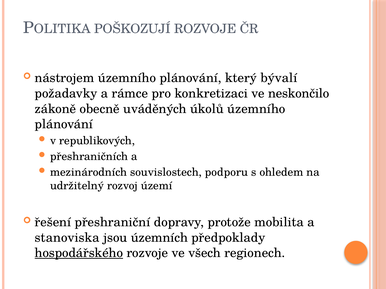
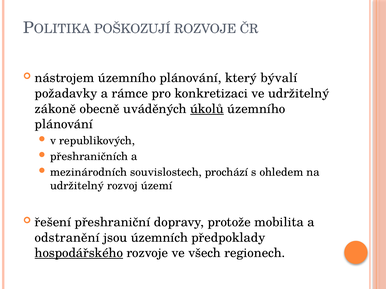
ve neskončilo: neskončilo -> udržitelný (299, 94)
úkolů underline: none -> present (207, 109)
podporu: podporu -> prochází (227, 173)
stanoviska: stanoviska -> odstranění (67, 238)
